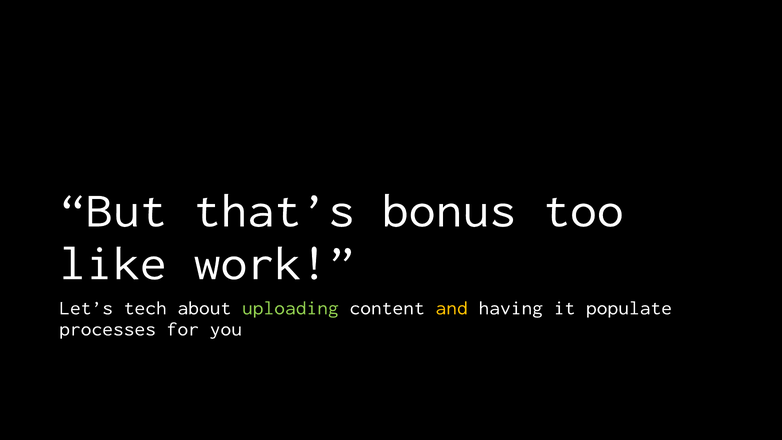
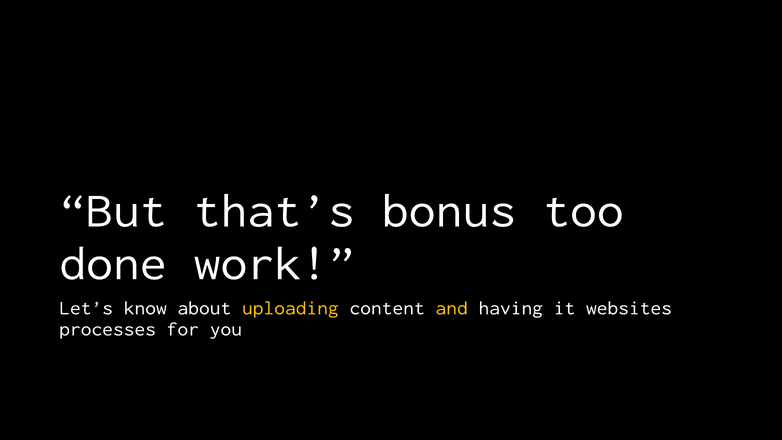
like: like -> done (113, 263)
tech: tech -> know (145, 308)
uploading colour: light green -> yellow (290, 308)
populate: populate -> websites (629, 308)
